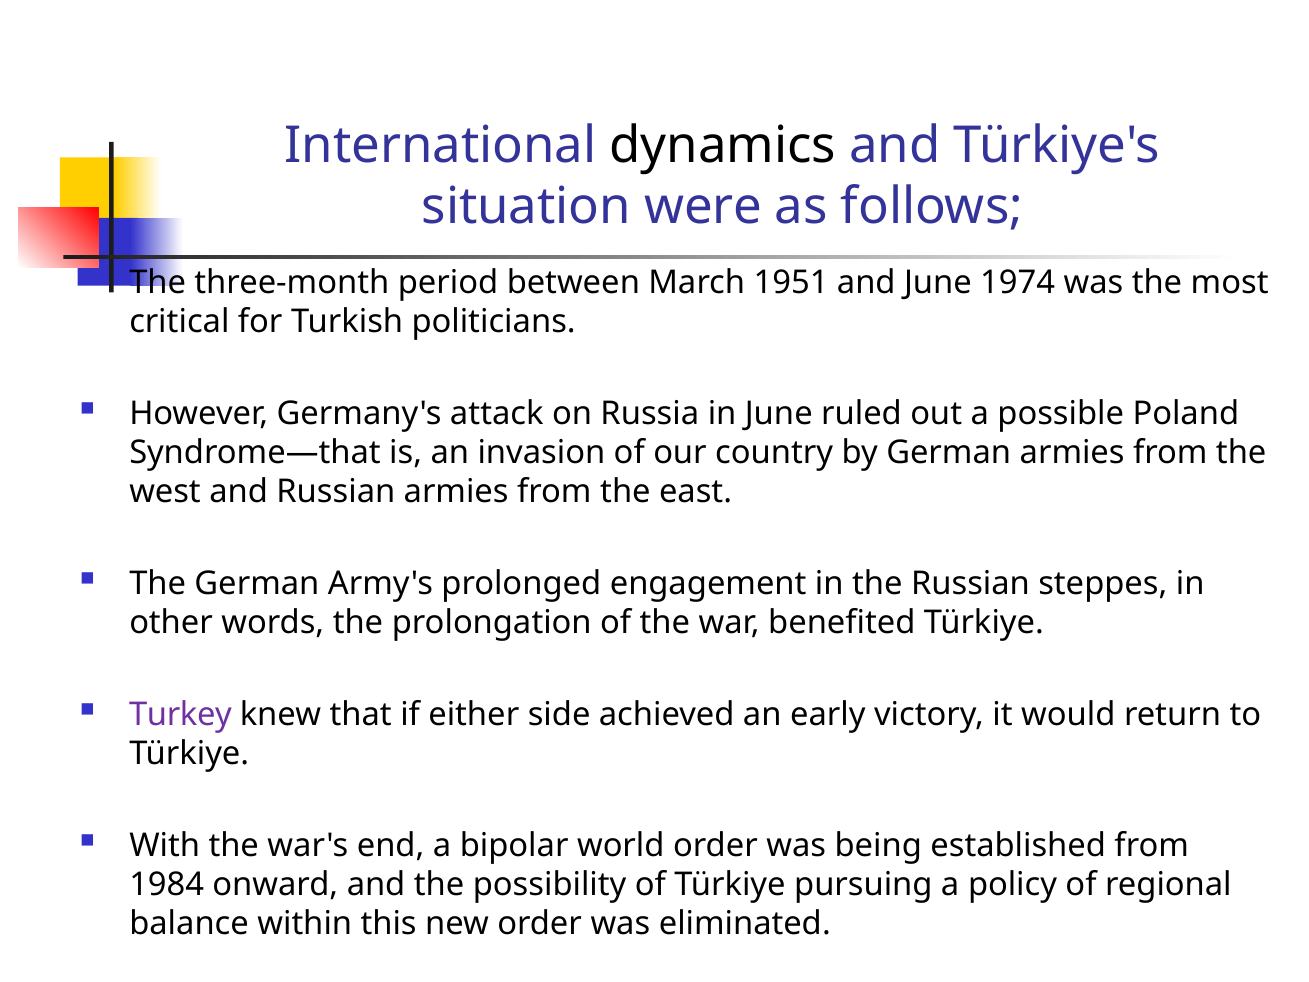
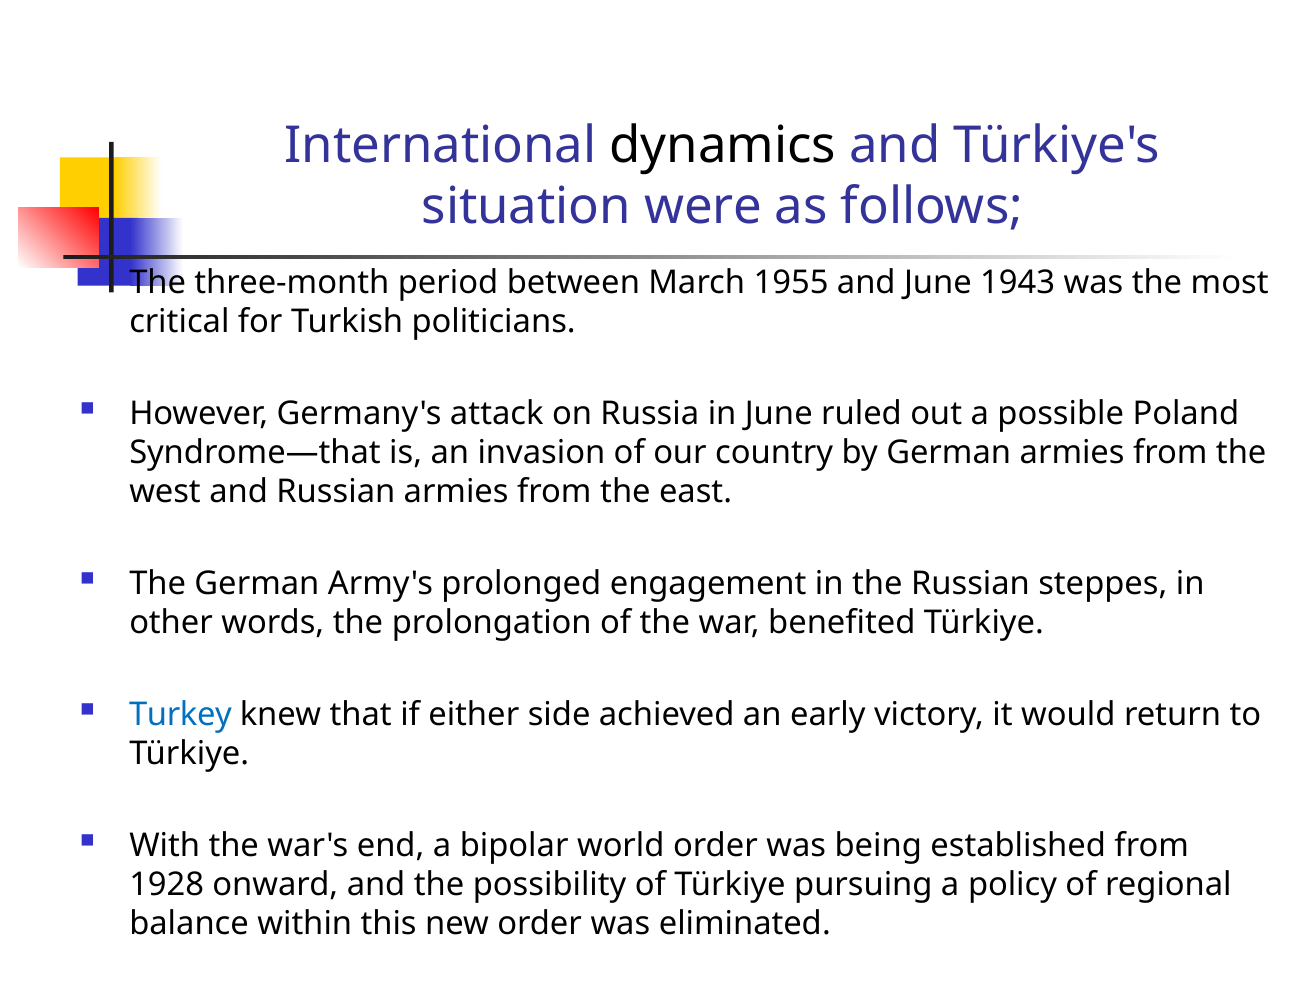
1951: 1951 -> 1955 (791, 282)
1974: 1974 -> 1943 (1018, 282)
Turkey colour: purple -> blue (180, 714)
1984: 1984 -> 1928 (167, 884)
